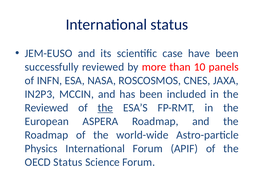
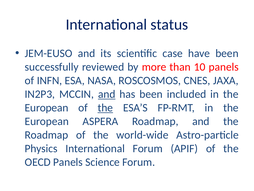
and underline: none -> present (107, 94)
Reviewed: Reviewed -> European (47, 108)
OECD Status: Status -> Panels (68, 162)
